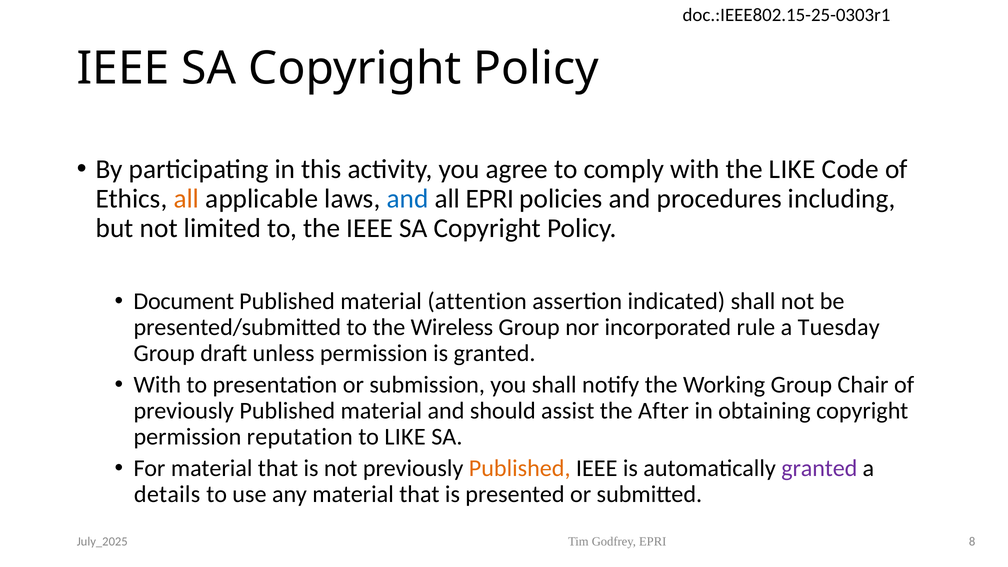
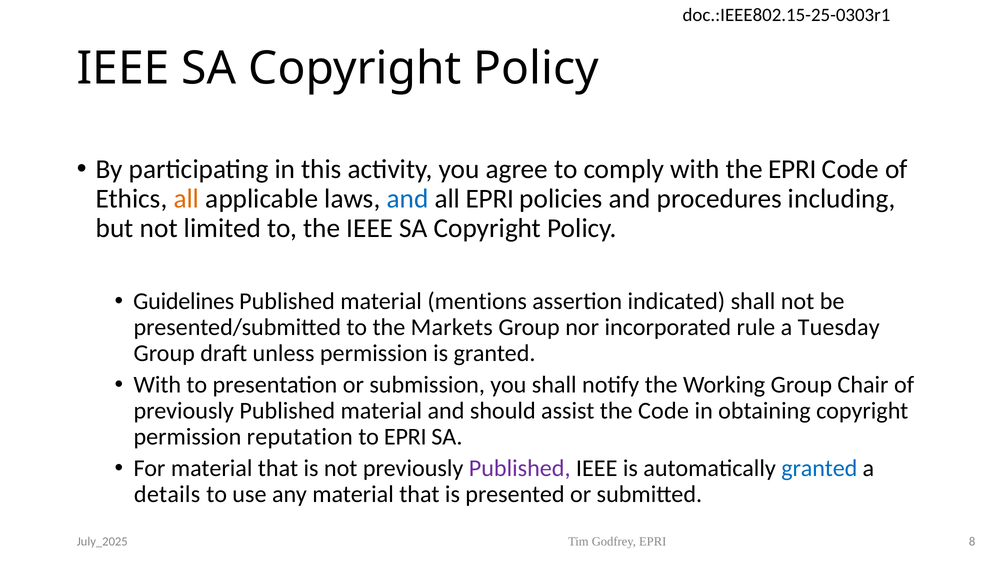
the LIKE: LIKE -> EPRI (792, 169)
Document: Document -> Guidelines (184, 301)
attention: attention -> mentions (477, 301)
Wireless: Wireless -> Markets (452, 327)
the After: After -> Code (663, 411)
to LIKE: LIKE -> EPRI (405, 437)
Published colour: orange -> purple (520, 468)
granted colour: purple -> blue (819, 468)
